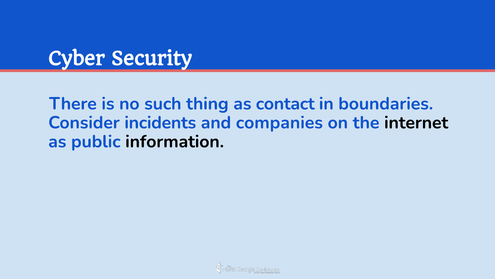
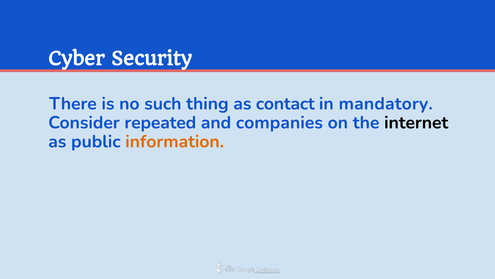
boundaries: boundaries -> mandatory (386, 103)
incidents: incidents -> repeated (160, 122)
information colour: black -> orange (175, 141)
